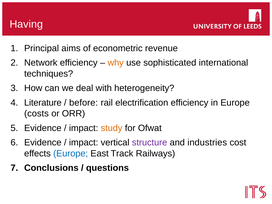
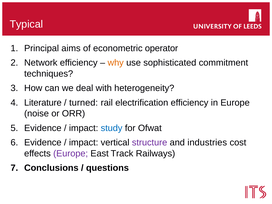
Having: Having -> Typical (26, 24)
revenue: revenue -> operator (161, 48)
international: international -> commitment (223, 63)
before: before -> turned (84, 103)
costs: costs -> noise (37, 114)
study colour: orange -> blue (112, 128)
Europe colour: blue -> purple (71, 153)
